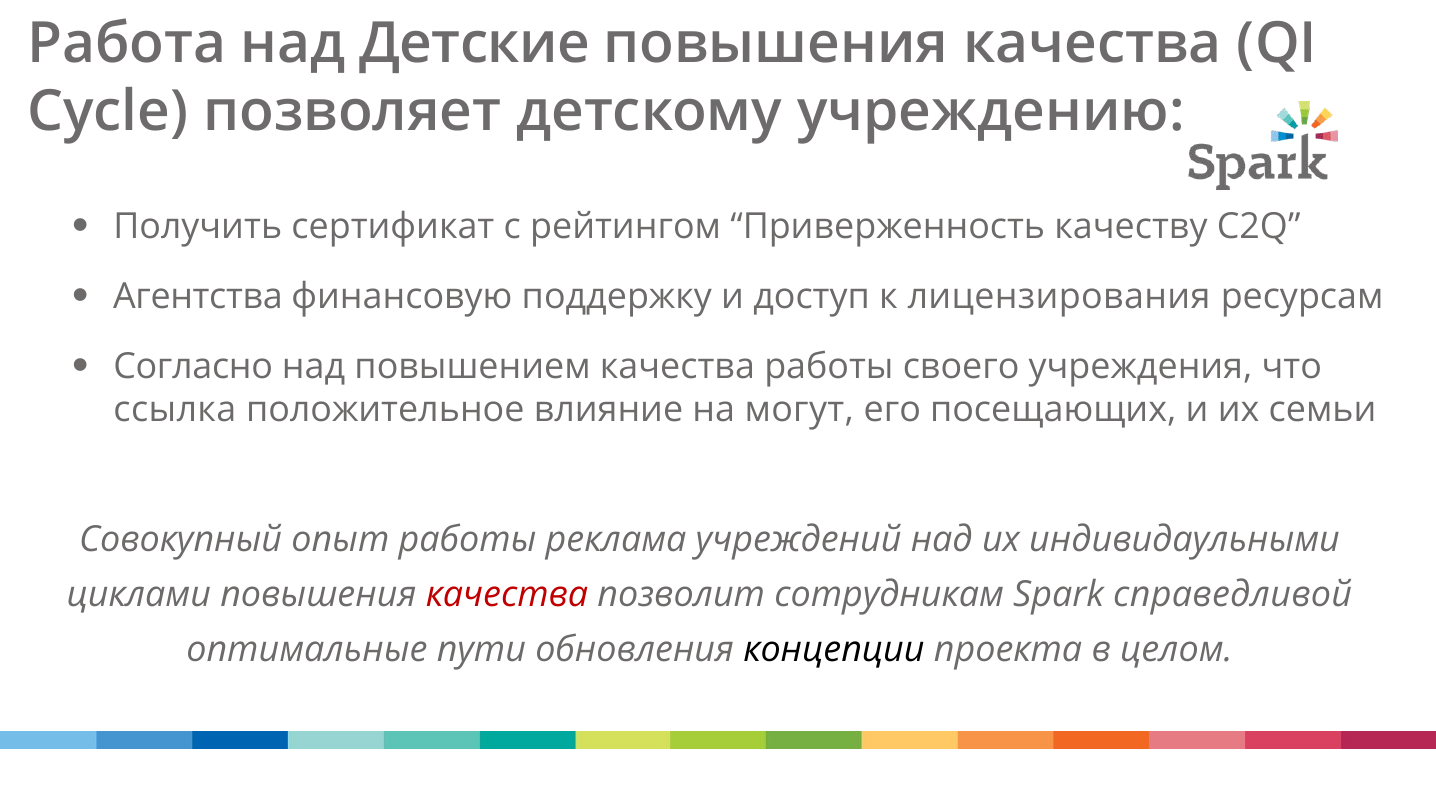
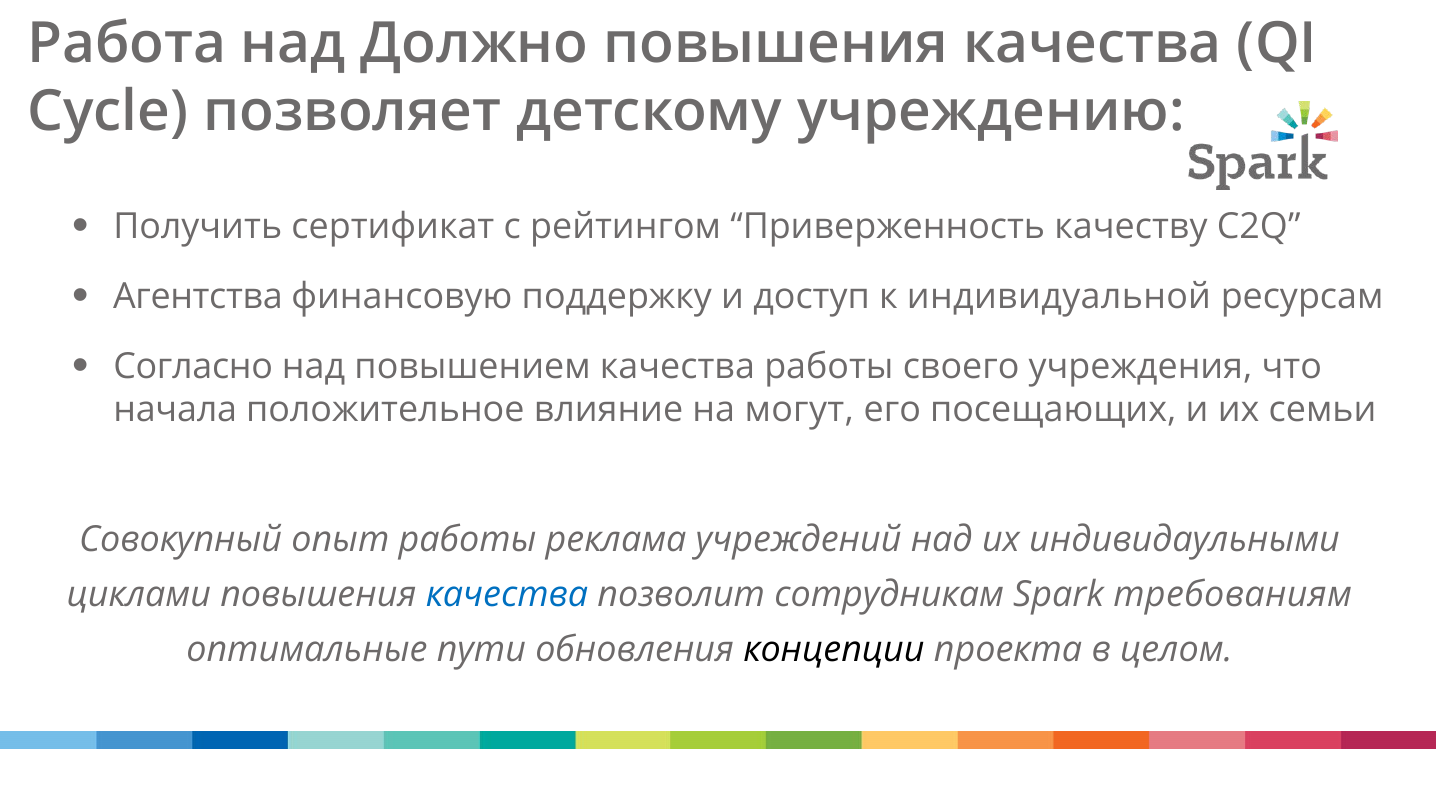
Детские: Детские -> Должно (474, 44)
лицензирования: лицензирования -> индивидуальной (1059, 297)
ссылка: ссылка -> начала (175, 410)
качества colour: red -> blue (507, 594)
справедливой: справедливой -> требованиям (1233, 594)
